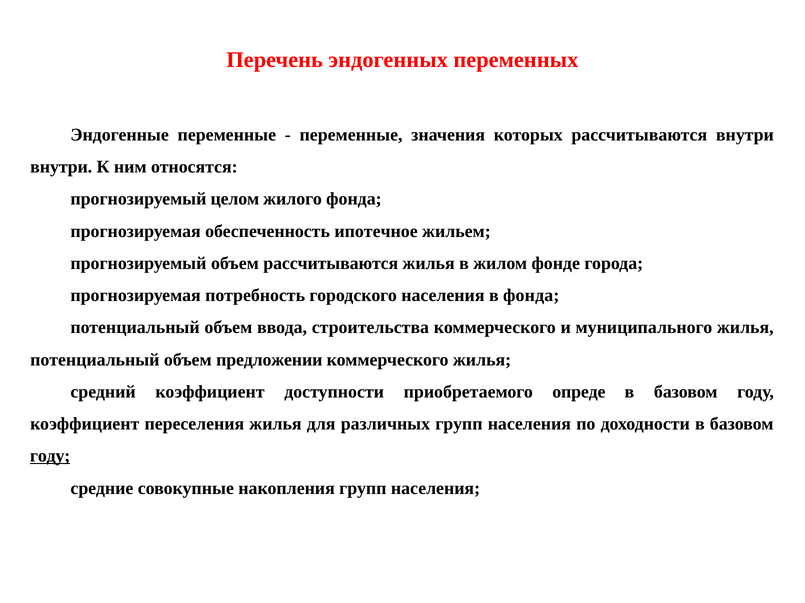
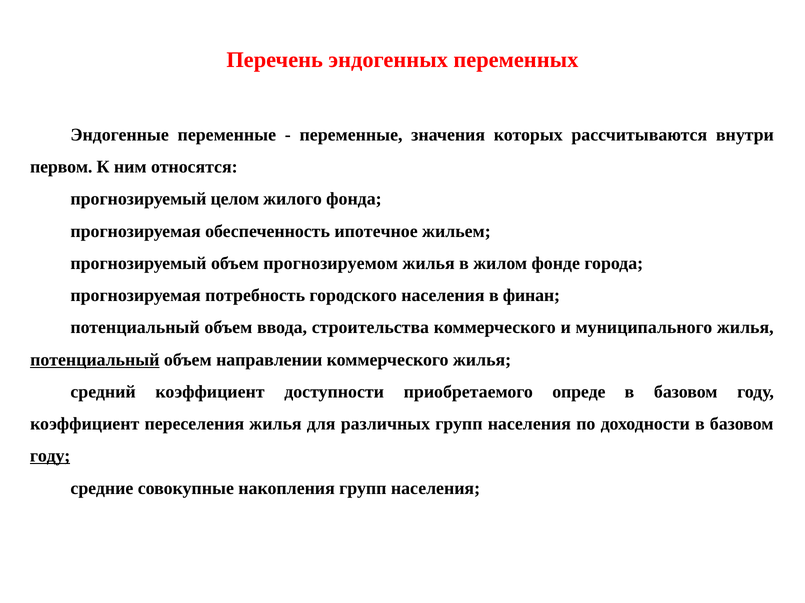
внутри: внутри -> первом (61, 167)
объем рассчитываются: рассчитываются -> прогнозируемом (331, 264)
в фонда: фонда -> финан (531, 296)
потенциальный underline: none -> present (95, 360)
предложении: предложении -> направлении (269, 360)
